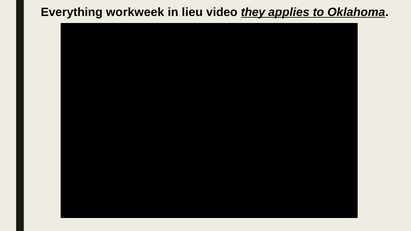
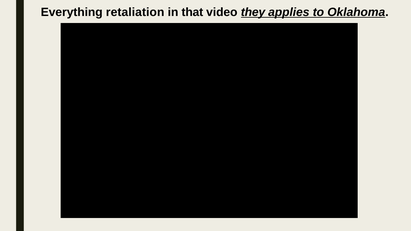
workweek: workweek -> retaliation (135, 12)
lieu: lieu -> that (192, 12)
